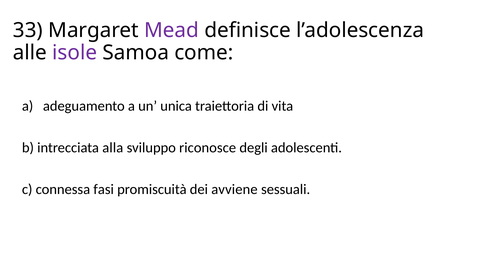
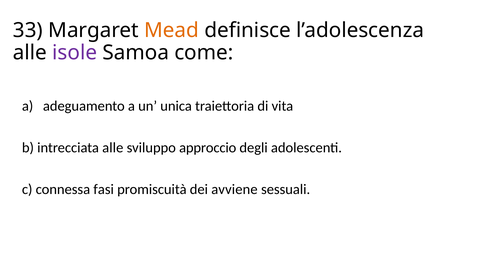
Mead colour: purple -> orange (172, 30)
intrecciata alla: alla -> alle (113, 148)
riconosce: riconosce -> approccio (208, 148)
